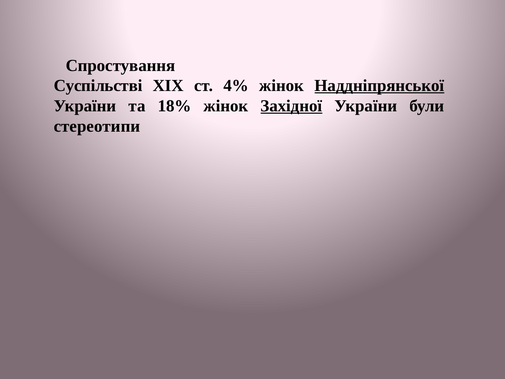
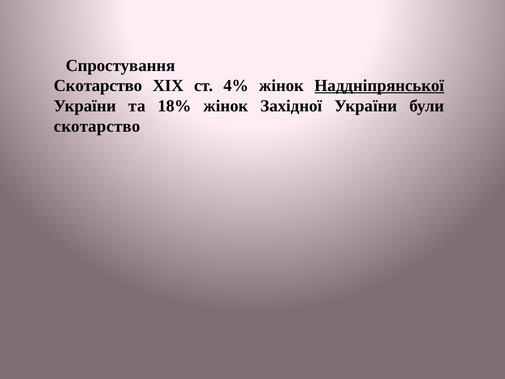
Суспільстві: Суспільстві -> Скотарство (98, 86)
Західної underline: present -> none (291, 106)
стереотипи: стереотипи -> скотарство (97, 126)
